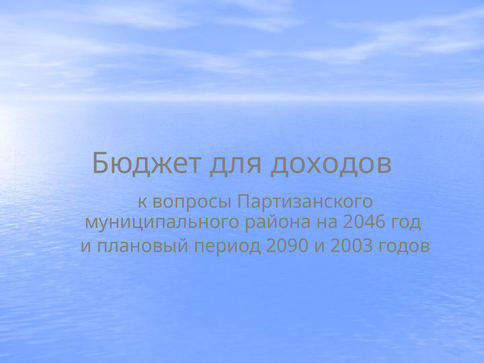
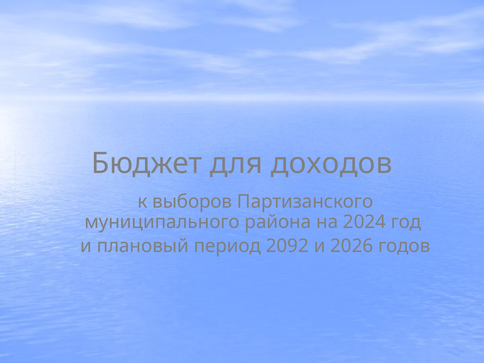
вопросы: вопросы -> выборов (192, 202)
2046: 2046 -> 2024 (364, 222)
2090: 2090 -> 2092 (287, 246)
2003: 2003 -> 2026 (352, 246)
